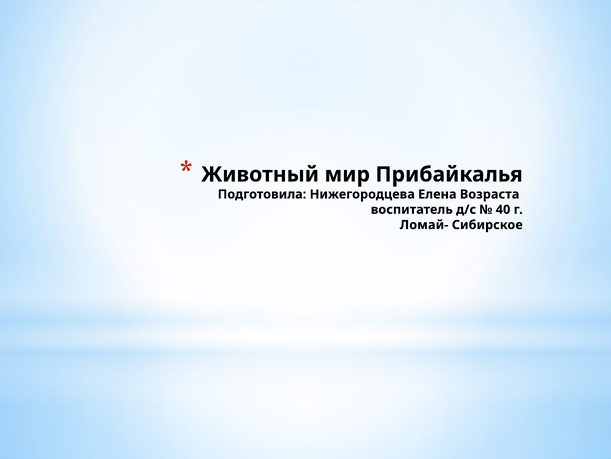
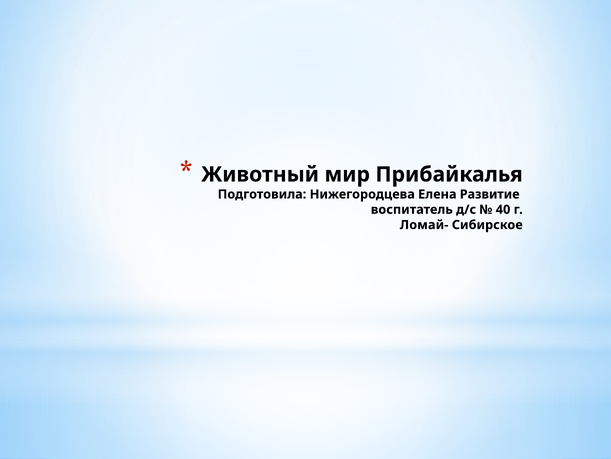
Возраста: Возраста -> Развитие (490, 194)
